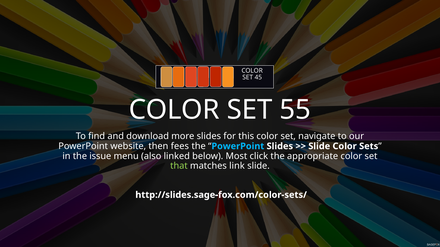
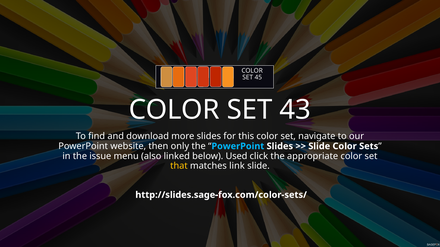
55: 55 -> 43 (295, 110)
fees: fees -> only (180, 146)
Most: Most -> Used (236, 156)
that colour: light green -> yellow (179, 166)
